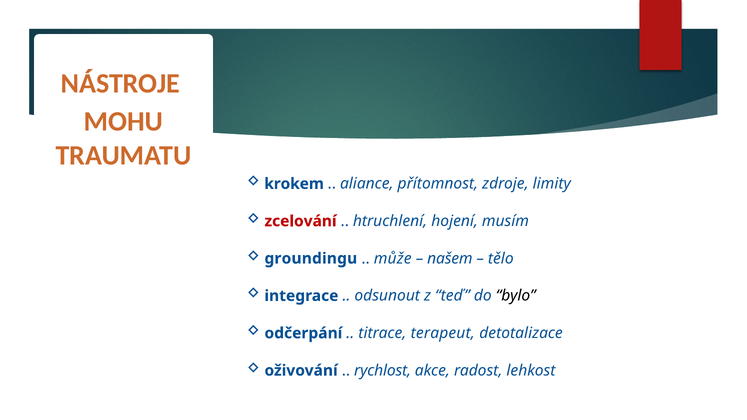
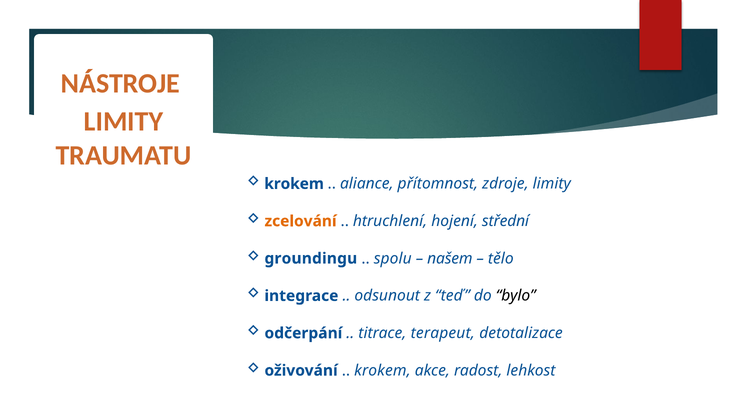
MOHU: MOHU -> LIMITY (124, 122)
zcelování colour: red -> orange (301, 221)
musím: musím -> střední (506, 221)
může: může -> spolu (393, 259)
rychlost: rychlost -> krokem (382, 371)
